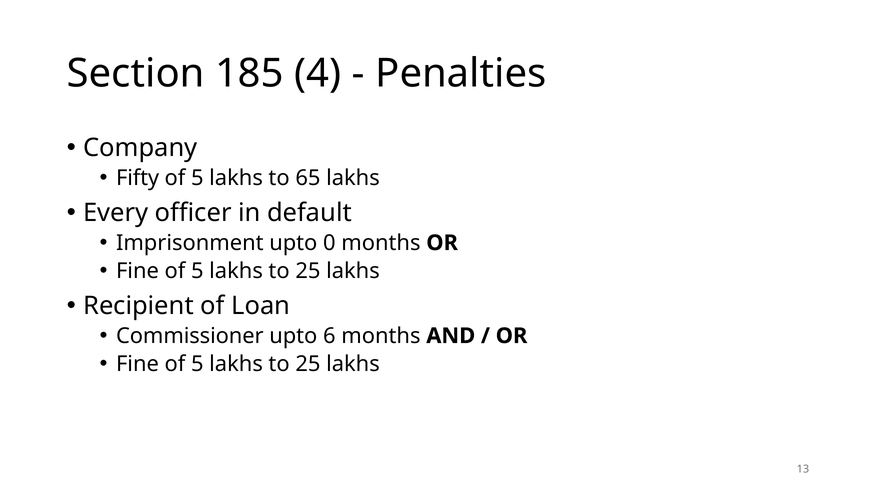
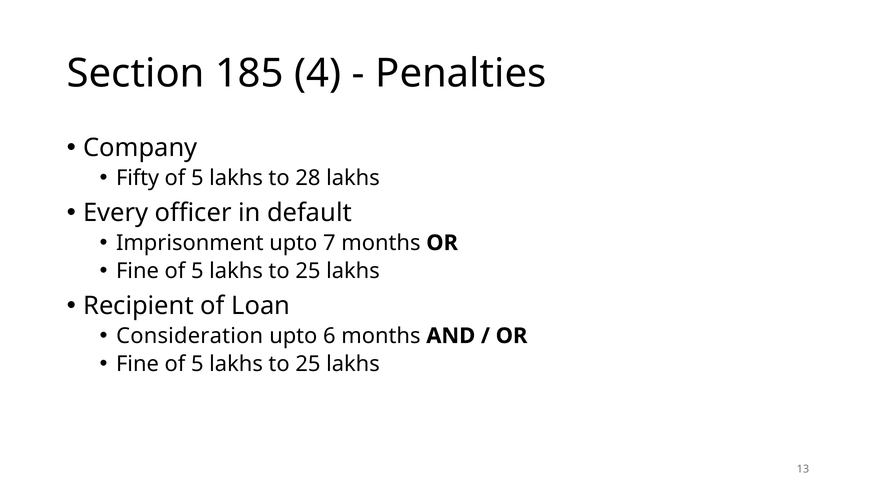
65: 65 -> 28 (308, 178)
0: 0 -> 7 (329, 243)
Commissioner: Commissioner -> Consideration (190, 336)
